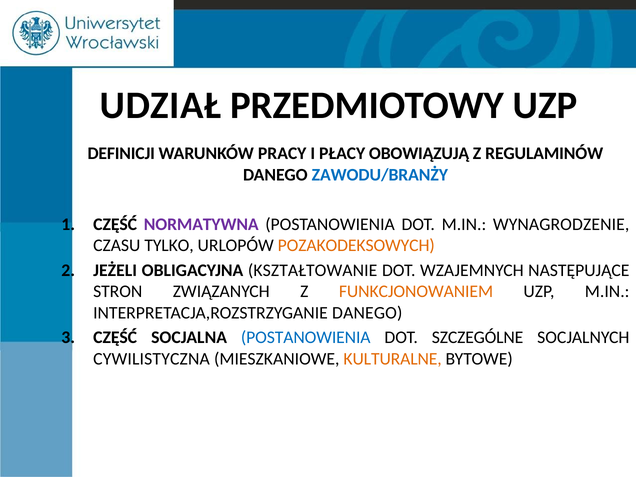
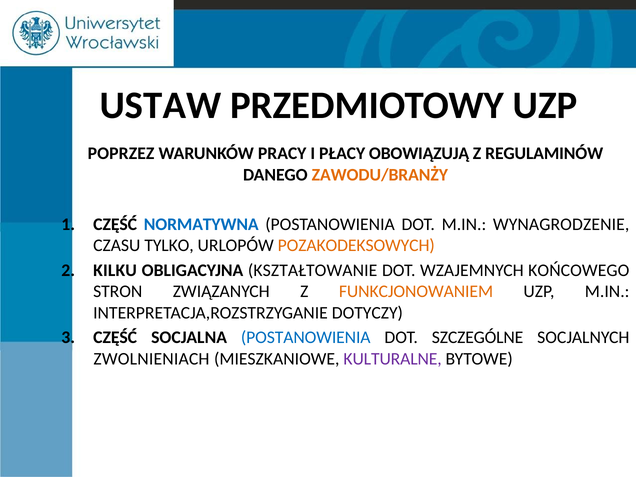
UDZIAŁ: UDZIAŁ -> USTAW (160, 106)
DEFINICJI: DEFINICJI -> POPRZEZ (121, 154)
ZAWODU/BRANŻY colour: blue -> orange (380, 175)
NORMATYWNA colour: purple -> blue (201, 224)
JEŻELI: JEŻELI -> KILKU (115, 270)
NASTĘPUJĄCE: NASTĘPUJĄCE -> KOŃCOWEGO (579, 270)
INTERPRETACJA,ROZSTRZYGANIE DANEGO: DANEGO -> DOTYCZY (367, 313)
CYWILISTYCZNA: CYWILISTYCZNA -> ZWOLNIENIACH (152, 359)
KULTURALNE colour: orange -> purple (393, 359)
